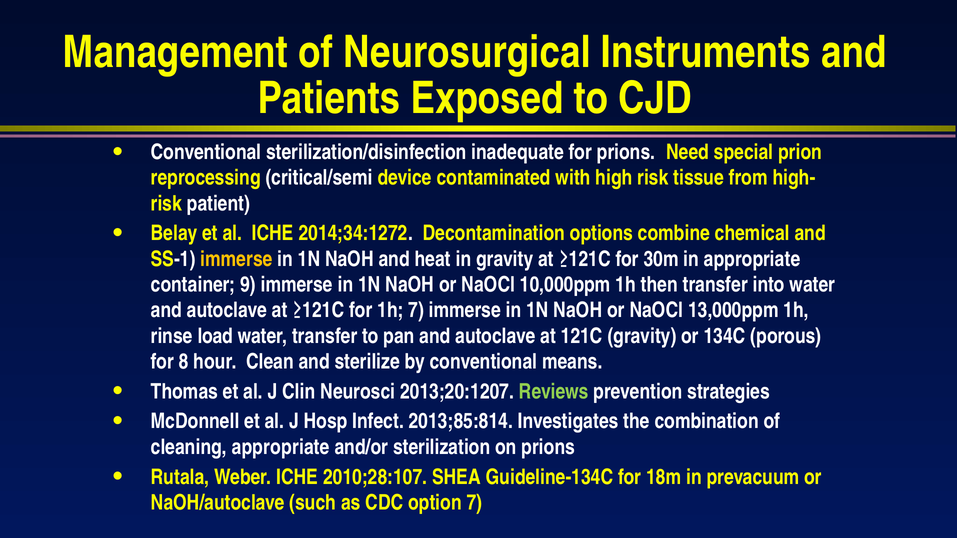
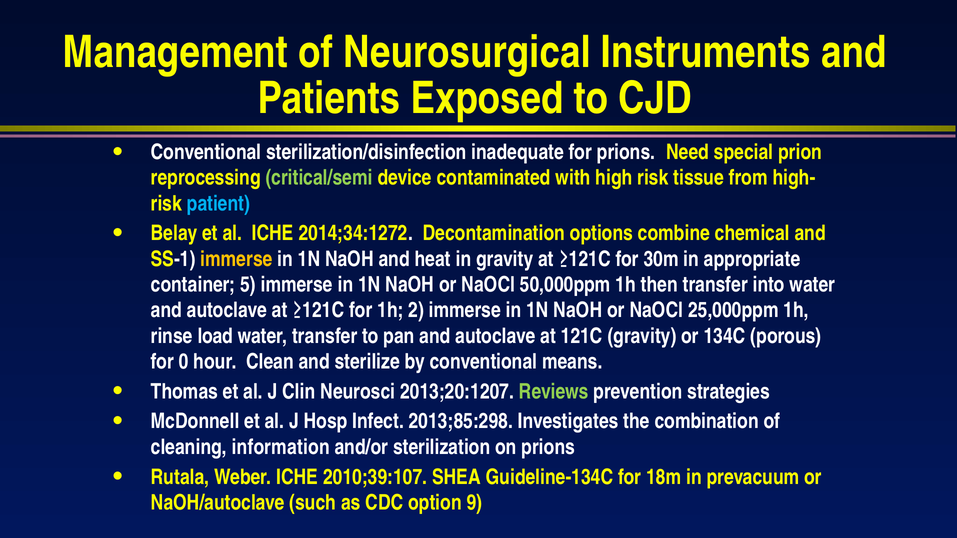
critical/semi colour: white -> light green (319, 178)
patient colour: white -> light blue (218, 204)
9: 9 -> 5 (248, 285)
10,000ppm: 10,000ppm -> 50,000ppm (565, 285)
1h 7: 7 -> 2 (416, 310)
13,000ppm: 13,000ppm -> 25,000ppm (733, 310)
8: 8 -> 0 (184, 362)
2013;85:814: 2013;85:814 -> 2013;85:298 (461, 422)
cleaning appropriate: appropriate -> information (281, 447)
2010;28:107: 2010;28:107 -> 2010;39:107 (375, 477)
option 7: 7 -> 9 (474, 503)
